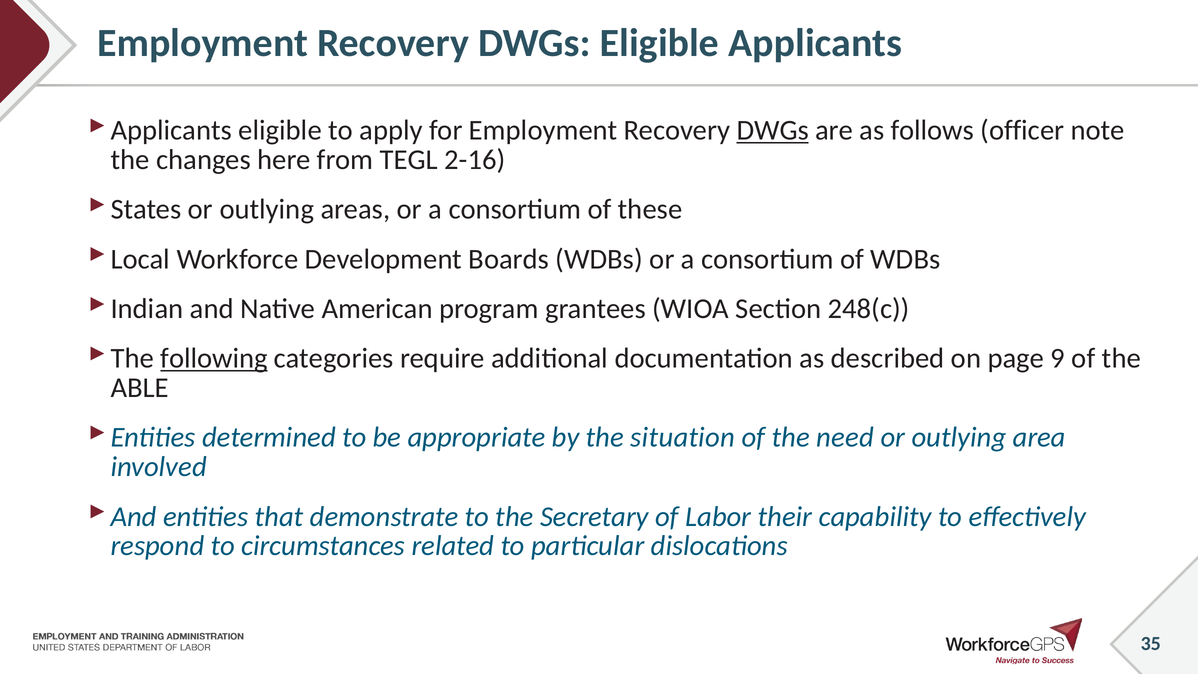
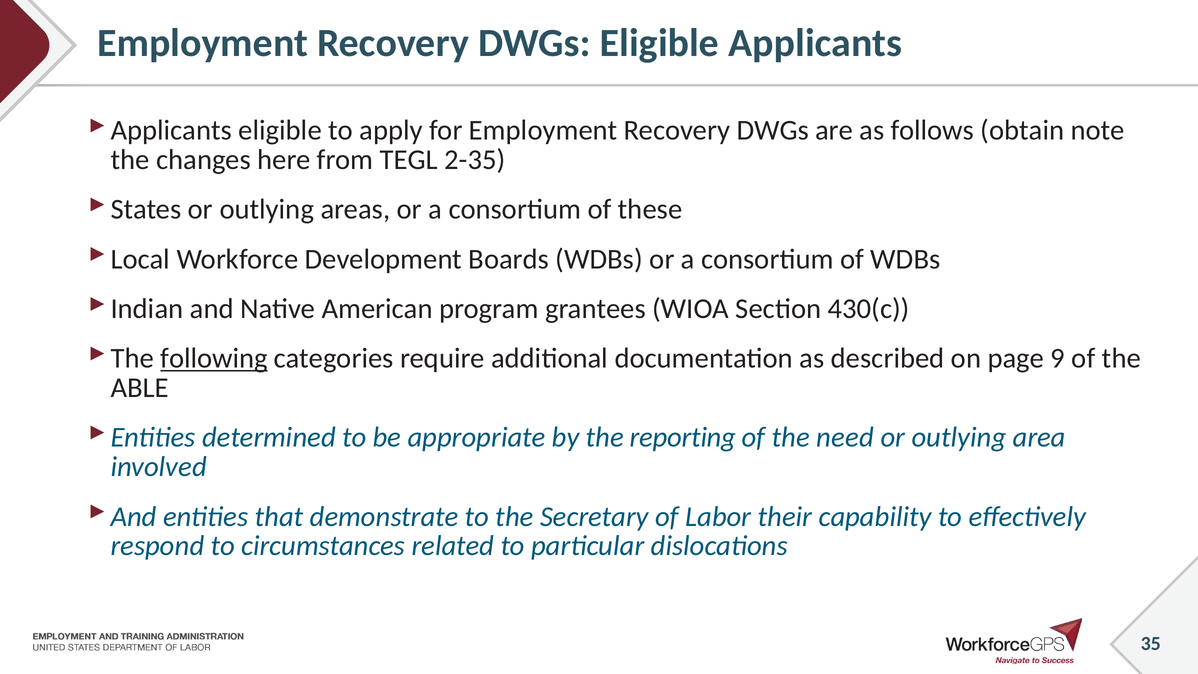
DWGs underline: present -> none (773, 130)
officer: officer -> obtain (1022, 130)
2-16: 2-16 -> 2-35 (475, 160)
248(c: 248(c -> 430(c (869, 309)
situation: situation -> reporting (683, 437)
